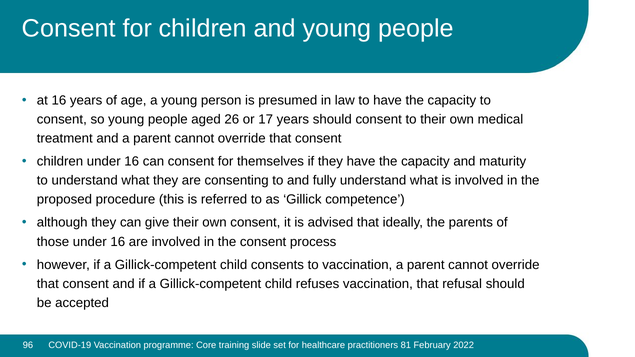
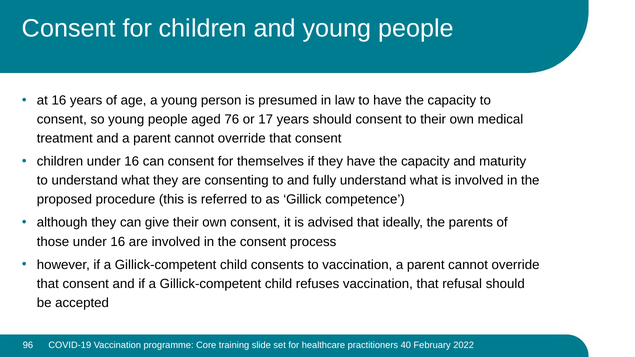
26: 26 -> 76 (232, 120)
81: 81 -> 40 (406, 345)
